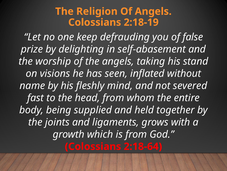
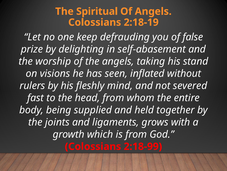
Religion: Religion -> Spiritual (97, 11)
name: name -> rulers (32, 85)
2:18-64: 2:18-64 -> 2:18-99 (143, 146)
